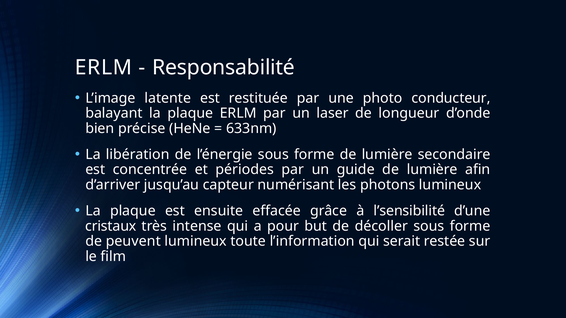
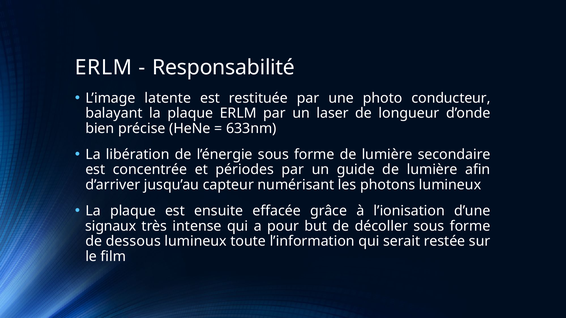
l’sensibilité: l’sensibilité -> l’ionisation (409, 211)
cristaux: cristaux -> signaux (111, 226)
peuvent: peuvent -> dessous (133, 242)
